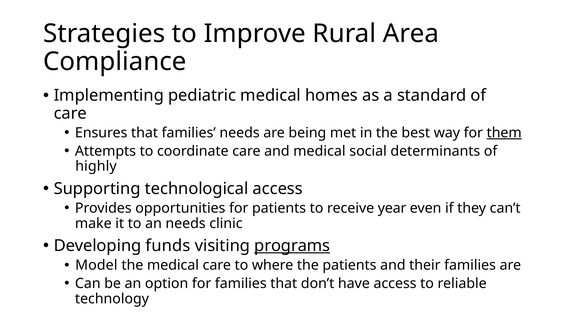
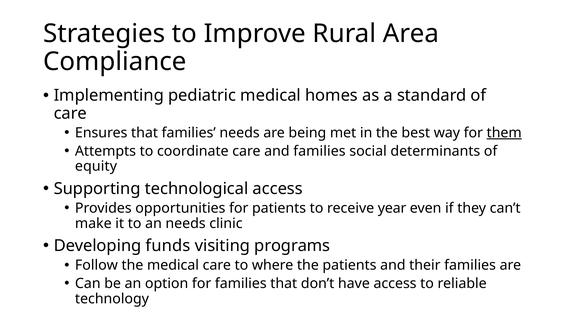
and medical: medical -> families (319, 151)
highly: highly -> equity (96, 166)
programs underline: present -> none (292, 246)
Model: Model -> Follow (96, 266)
